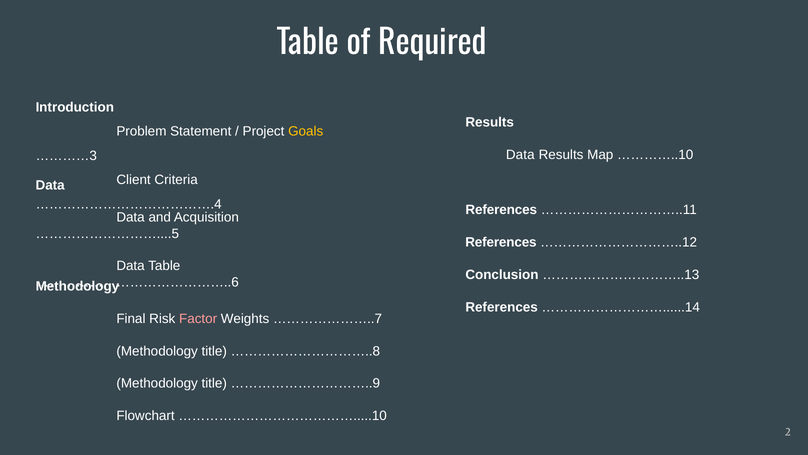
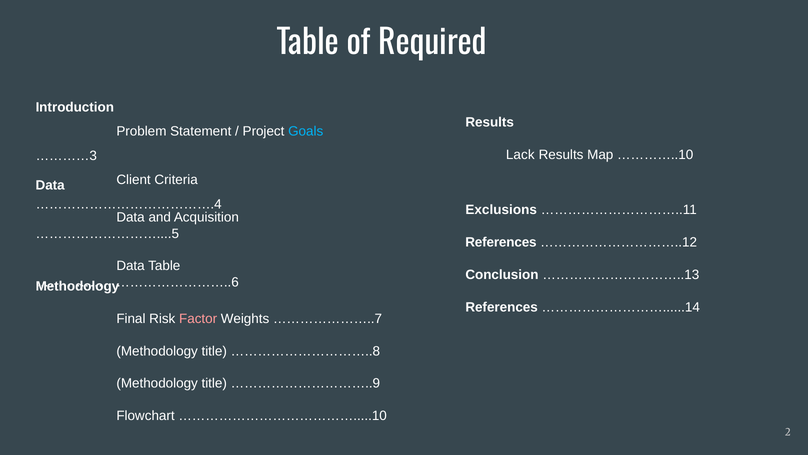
Goals colour: yellow -> light blue (306, 131)
Data: Data -> Lack (520, 155)
References: References -> Exclusions (501, 210)
